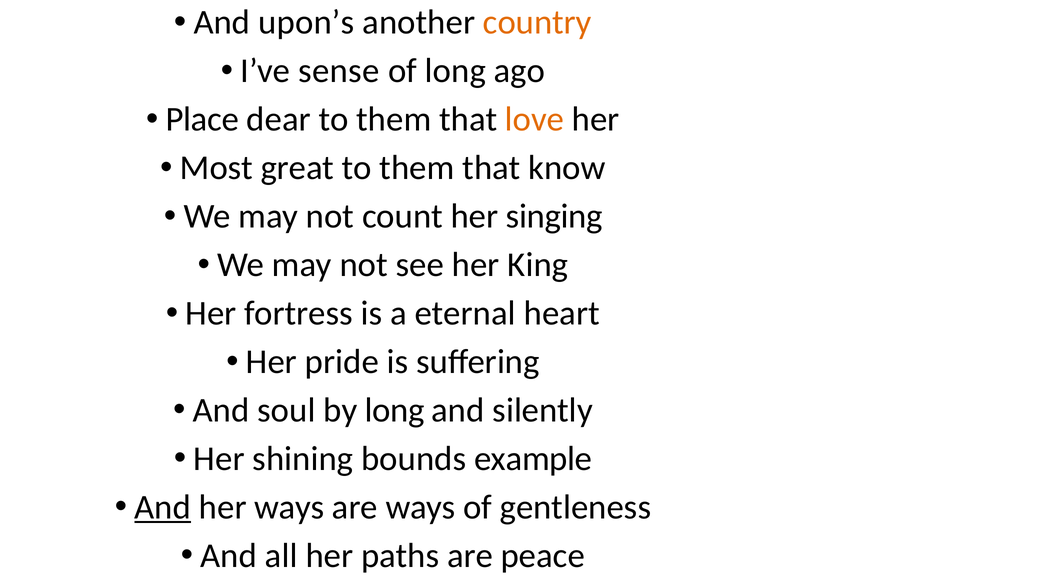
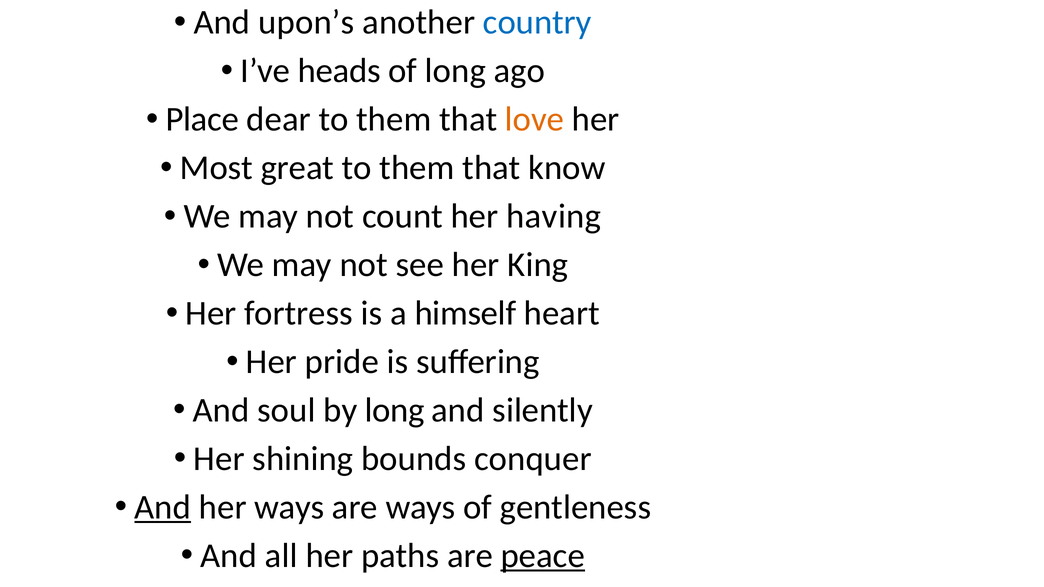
country colour: orange -> blue (537, 23)
sense: sense -> heads (339, 71)
singing: singing -> having (554, 216)
eternal: eternal -> himself (465, 313)
example: example -> conquer (533, 459)
peace underline: none -> present (543, 556)
